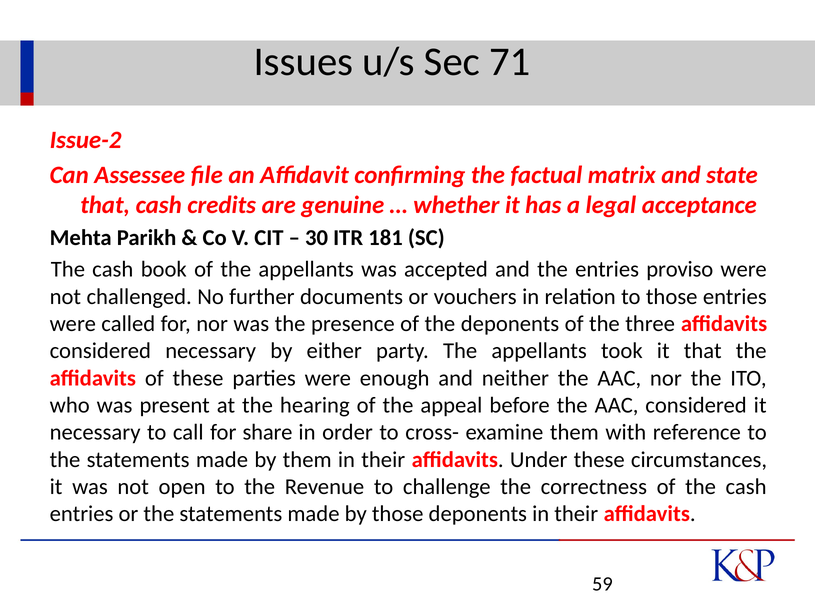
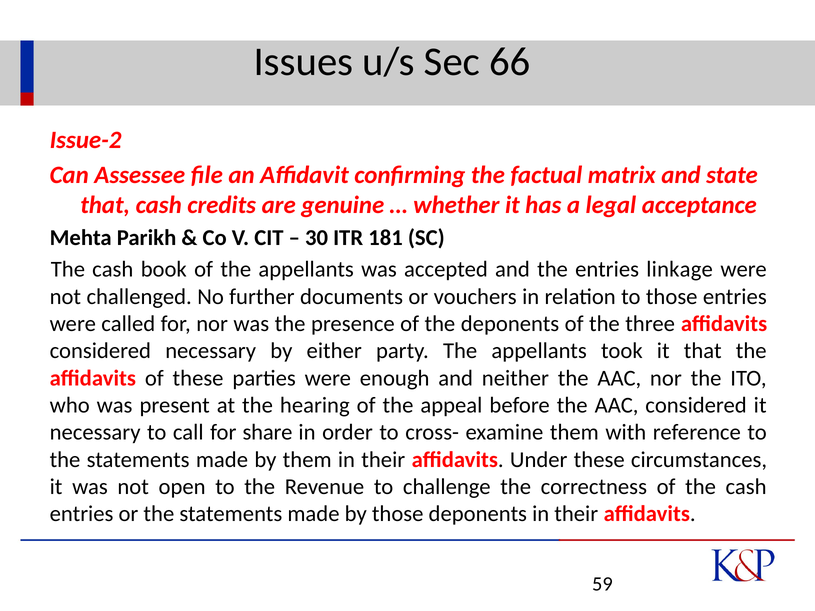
71: 71 -> 66 (510, 62)
proviso: proviso -> linkage (680, 269)
